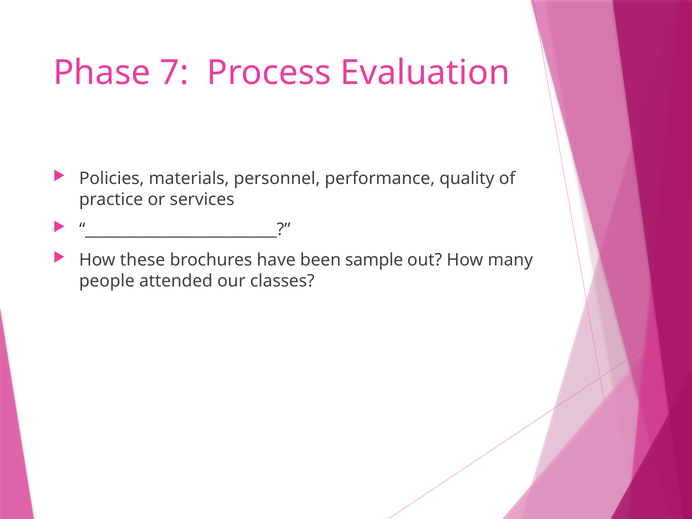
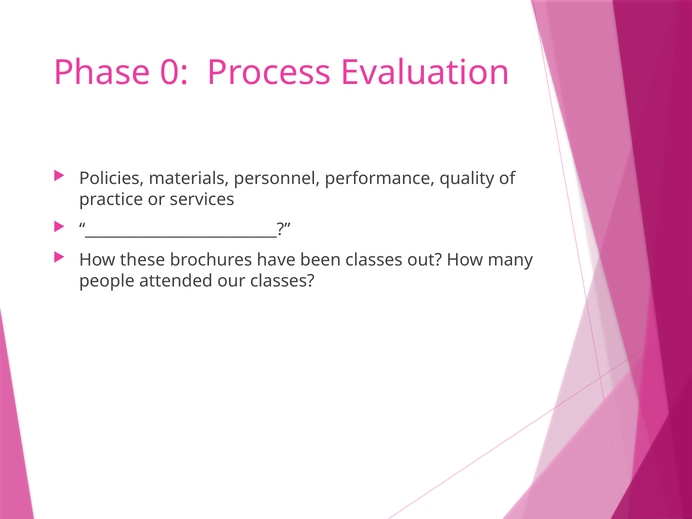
7: 7 -> 0 (174, 73)
been sample: sample -> classes (374, 260)
